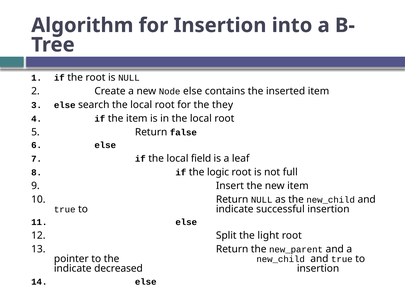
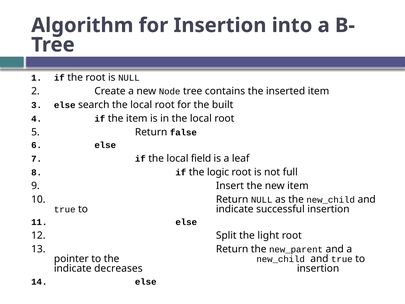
Node else: else -> tree (193, 91)
they: they -> built (223, 105)
decreased: decreased -> decreases (118, 268)
